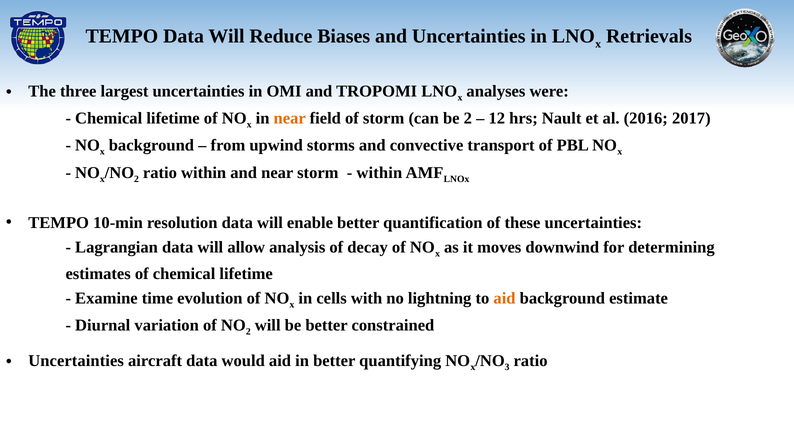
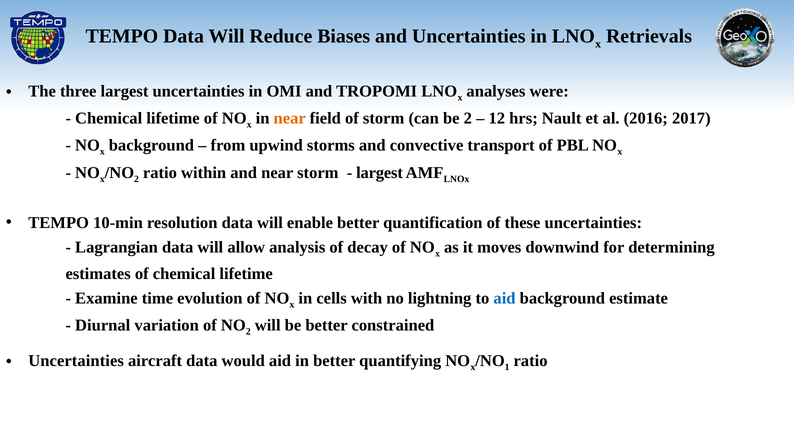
within: within -> largest (380, 173)
aid colour: orange -> blue (505, 299)
3: 3 -> 1 (507, 368)
